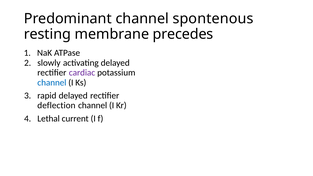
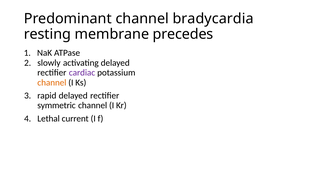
spontenous: spontenous -> bradycardia (213, 19)
channel colour: blue -> orange (52, 83)
deflection: deflection -> symmetric (57, 106)
